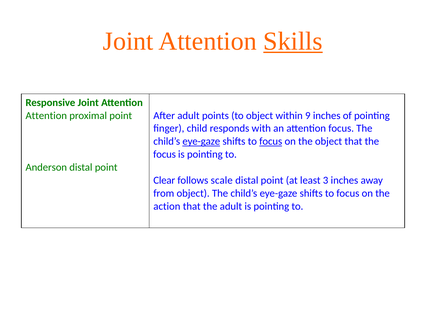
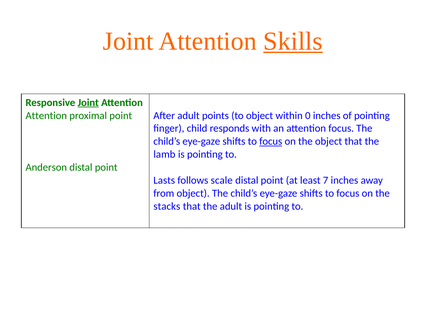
Joint underline: none -> present (88, 103)
9: 9 -> 0 (308, 116)
eye-gaze underline: present -> none (201, 142)
focus: focus -> lamb (164, 155)
Clear: Clear -> Lasts (164, 181)
3: 3 -> 7 (326, 181)
action: action -> stacks (167, 207)
